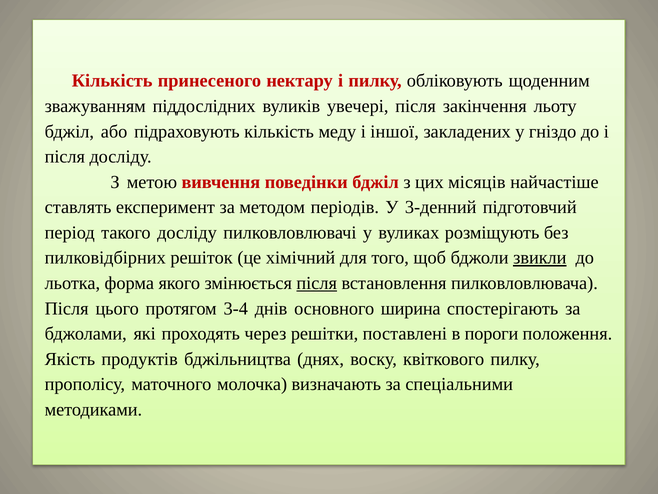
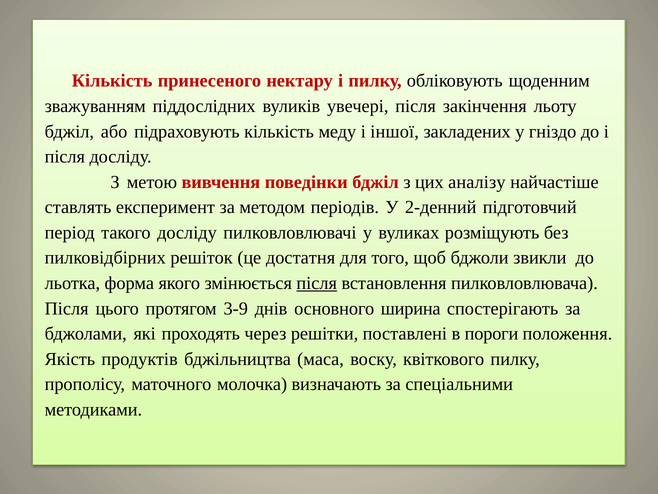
місяців: місяців -> аналізу (477, 182)
3-денний: 3-денний -> 2-денний (441, 207)
хімічний: хімічний -> достатня (301, 258)
звикли underline: present -> none (540, 258)
3-4: 3-4 -> 3-9 (236, 308)
днях: днях -> маса (321, 359)
